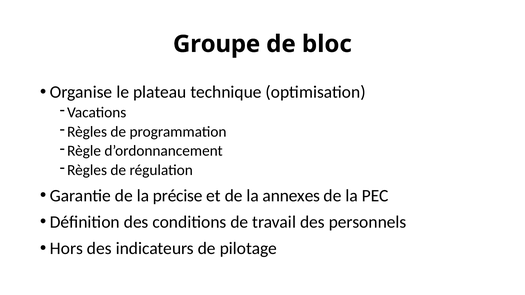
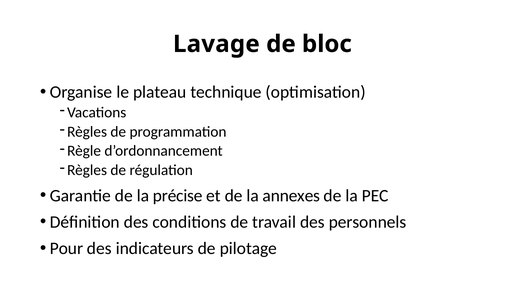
Groupe: Groupe -> Lavage (216, 44)
Hors: Hors -> Pour (66, 249)
